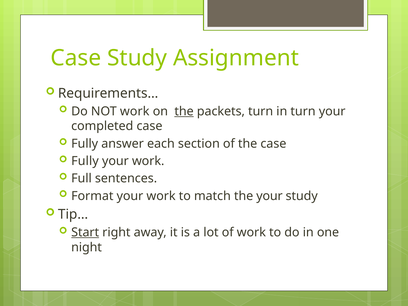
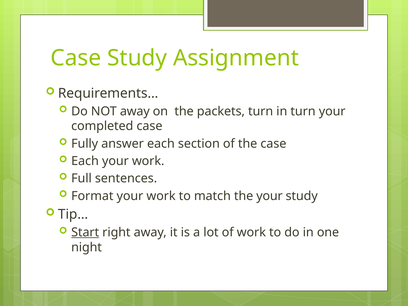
NOT work: work -> away (135, 111)
the underline: present -> none (184, 111)
Fully: Fully -> Each (85, 161)
